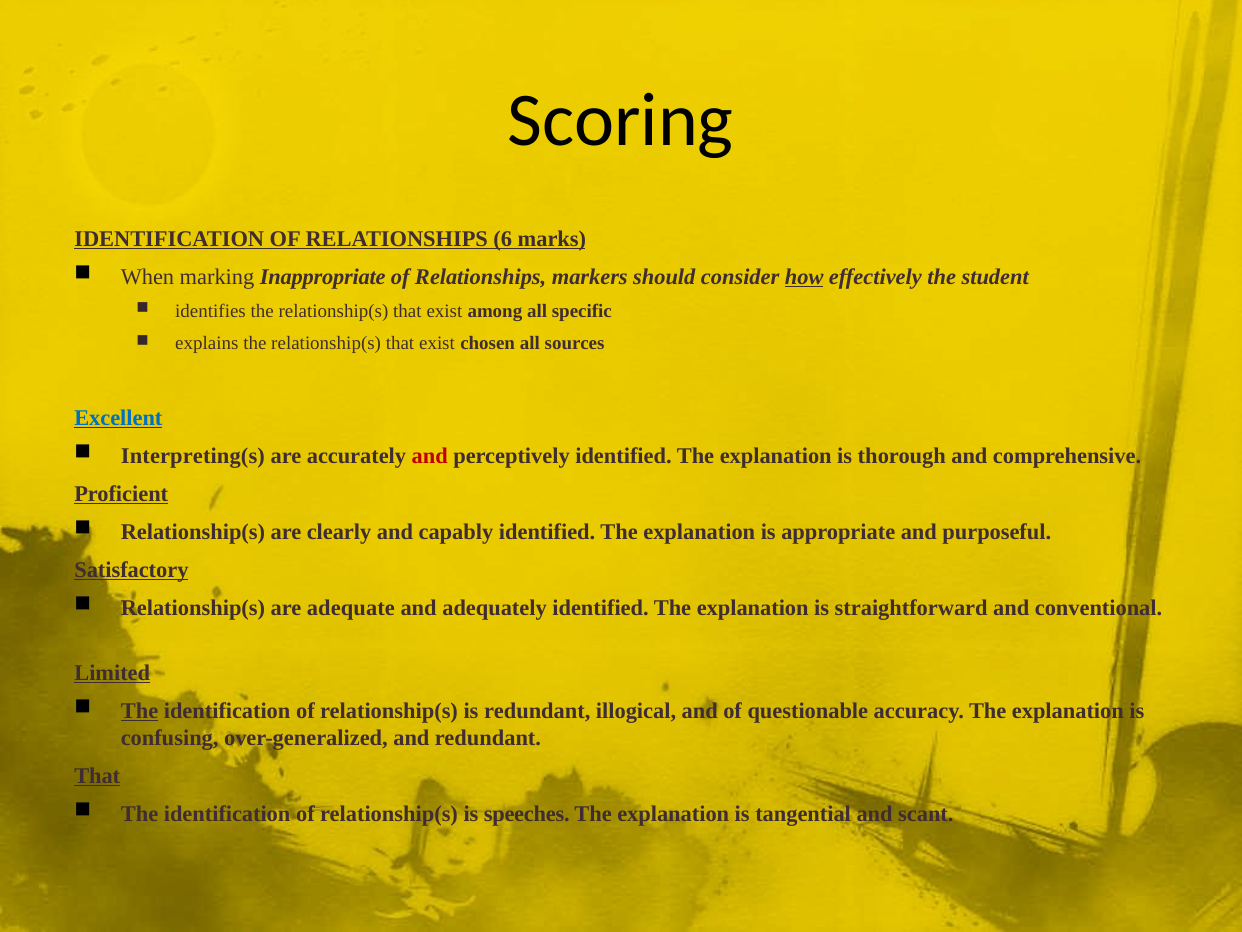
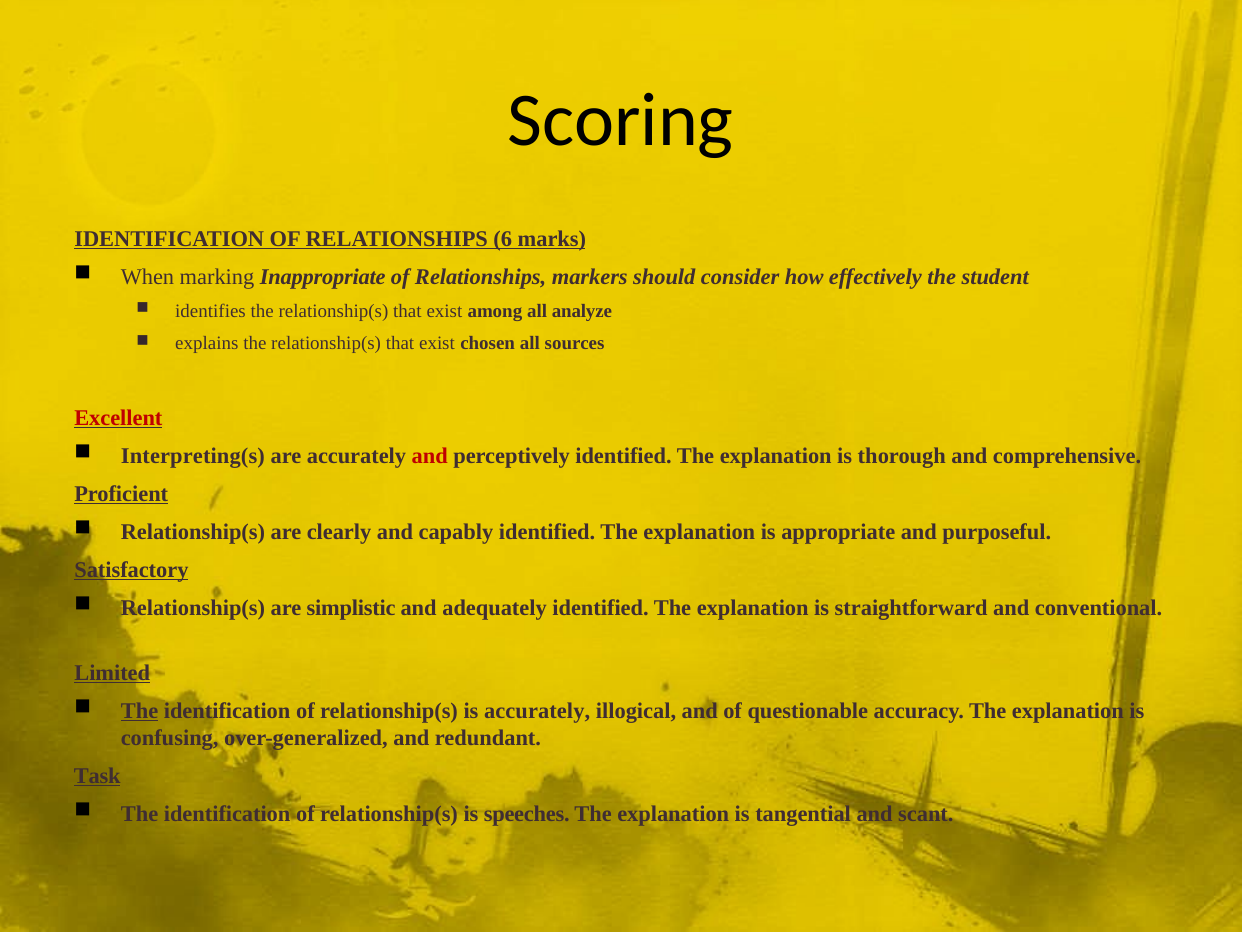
how underline: present -> none (804, 276)
specific: specific -> analyze (582, 311)
Excellent colour: blue -> red (118, 417)
adequate: adequate -> simplistic (351, 607)
is redundant: redundant -> accurately (537, 710)
That: That -> Task (97, 775)
